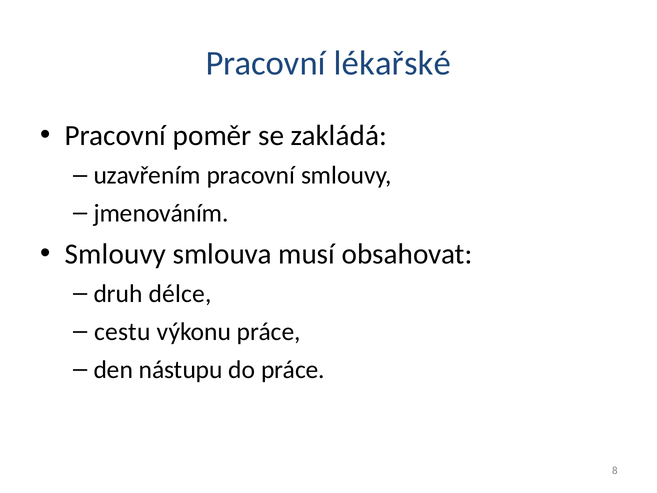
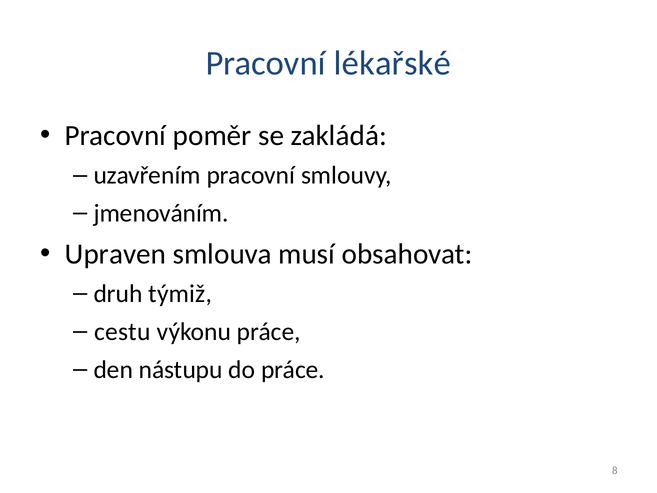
Smlouvy: Smlouvy -> Upraven (115, 254)
délce: délce -> týmiž (180, 294)
